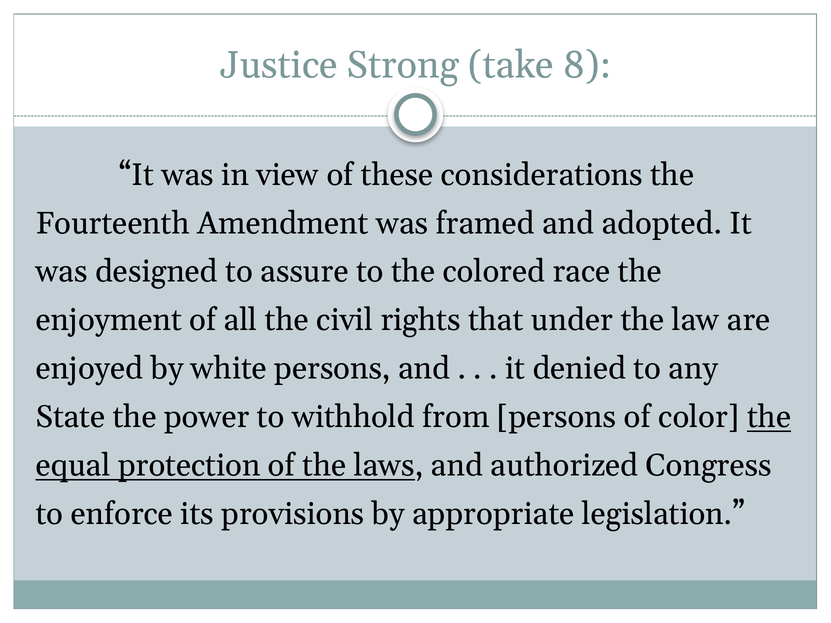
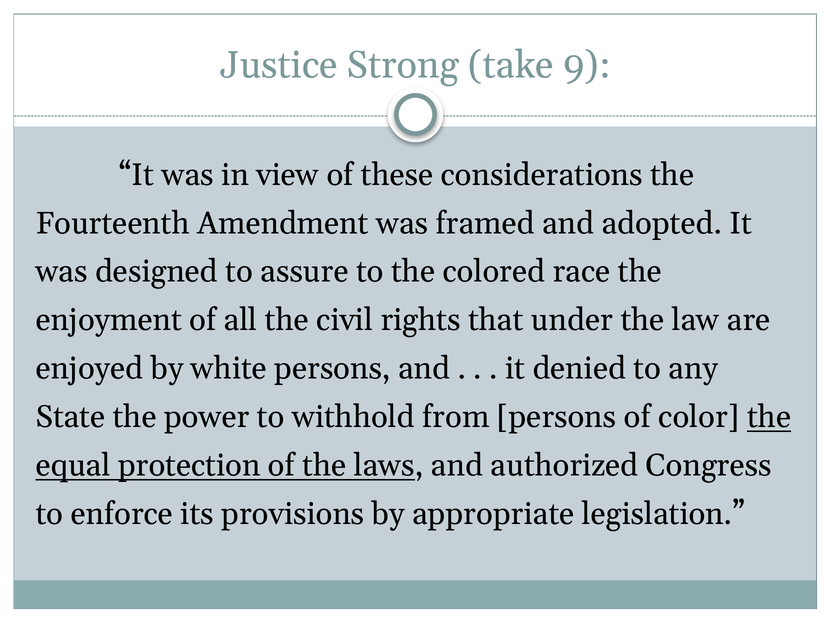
8: 8 -> 9 (587, 65)
